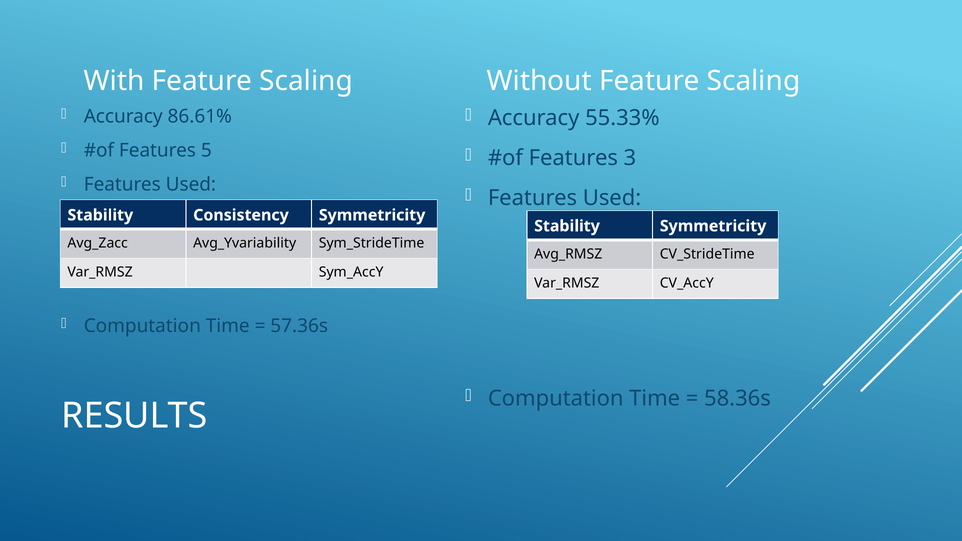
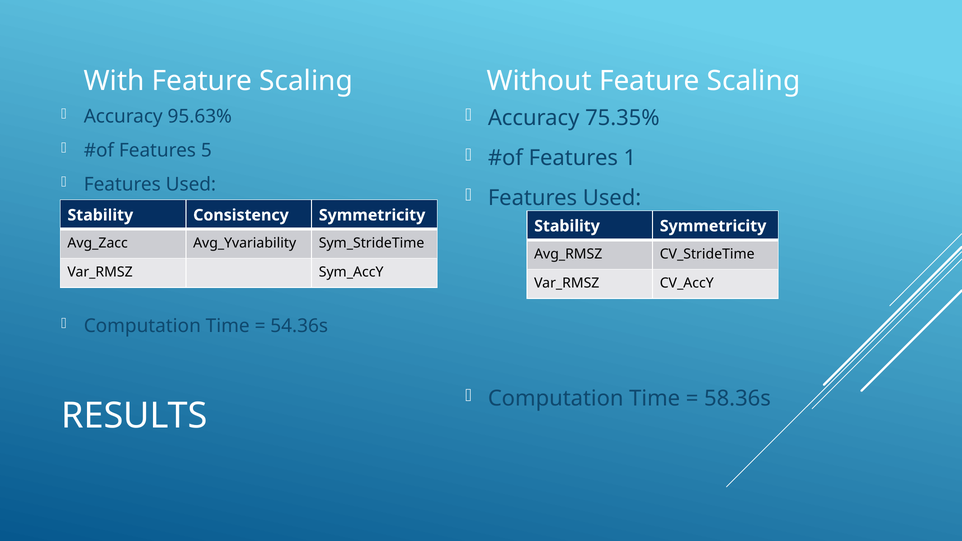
55.33%: 55.33% -> 75.35% (622, 118)
86.61%: 86.61% -> 95.63% (200, 117)
3: 3 -> 1 (630, 158)
57.36s: 57.36s -> 54.36s (299, 326)
